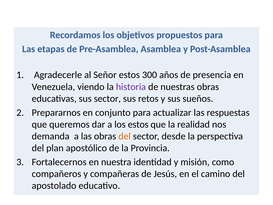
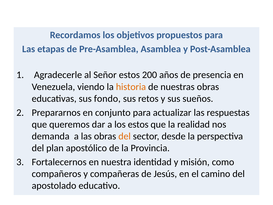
300: 300 -> 200 (150, 75)
historia colour: purple -> orange (131, 87)
sus sector: sector -> fondo (107, 98)
